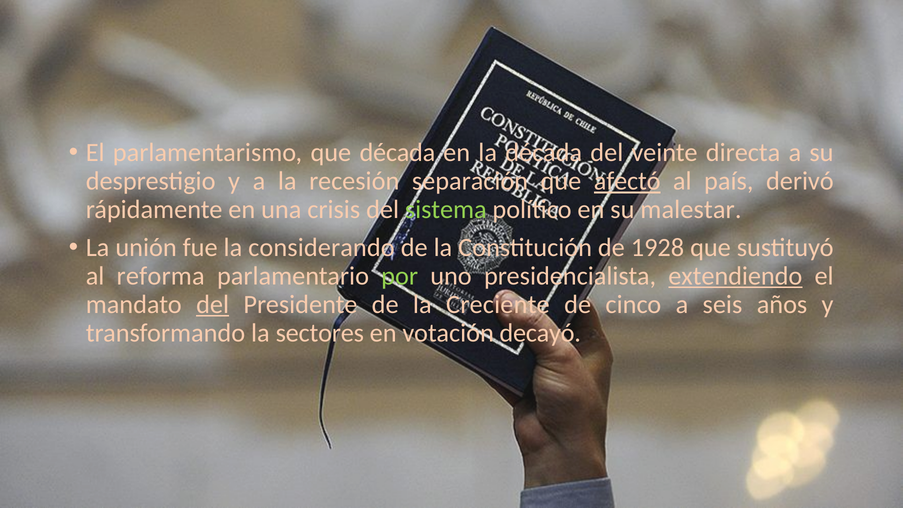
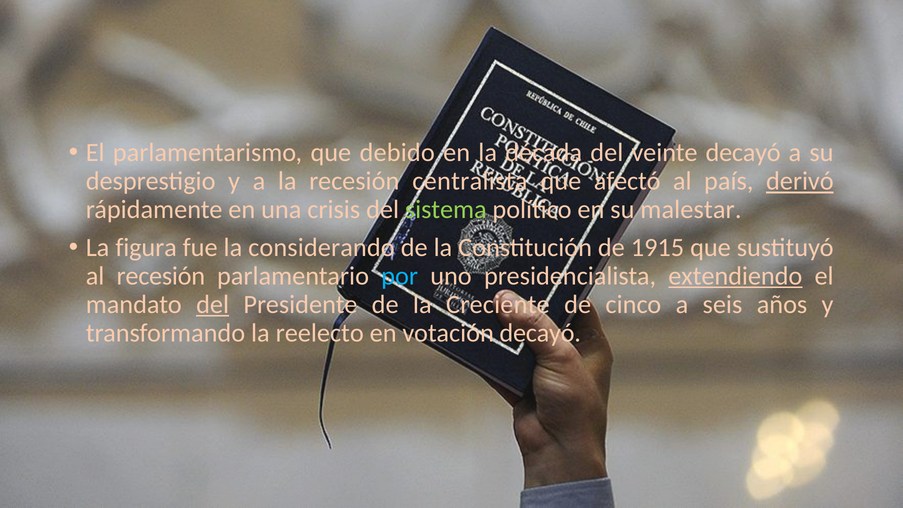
que década: década -> debido (397, 153)
veinte directa: directa -> decayó (743, 153)
separación: separación -> centralista (470, 181)
afectó underline: present -> none (627, 181)
derivó underline: none -> present (800, 181)
unión: unión -> figura (146, 247)
1928: 1928 -> 1915 (658, 247)
al reforma: reforma -> recesión (161, 276)
por colour: light green -> light blue (400, 276)
sectores: sectores -> reelecto (320, 333)
